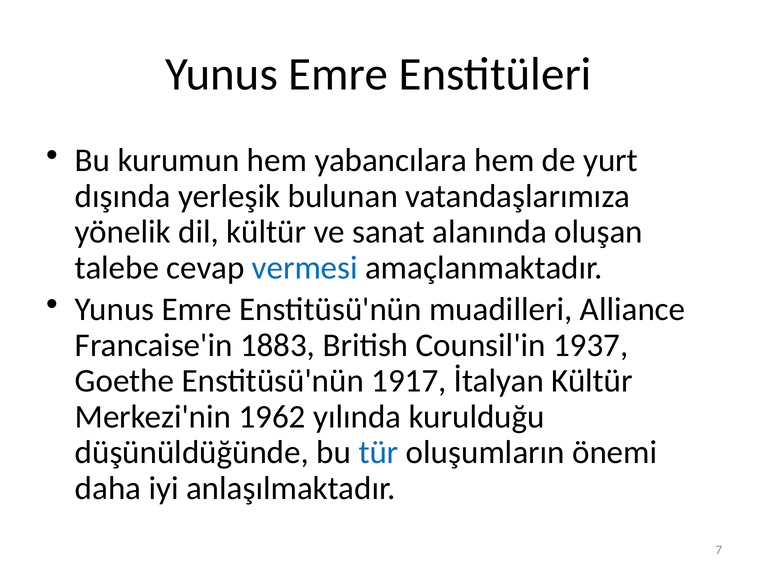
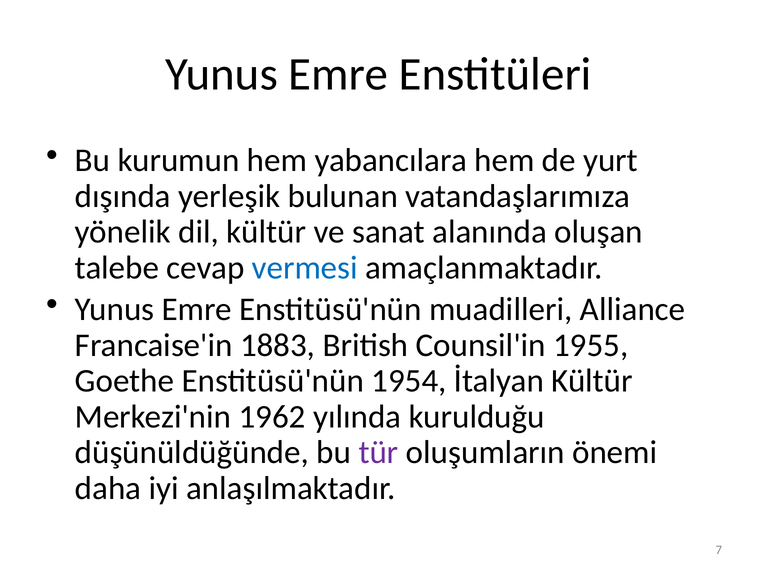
1937: 1937 -> 1955 (591, 345)
1917: 1917 -> 1954 (409, 381)
tür colour: blue -> purple (379, 452)
